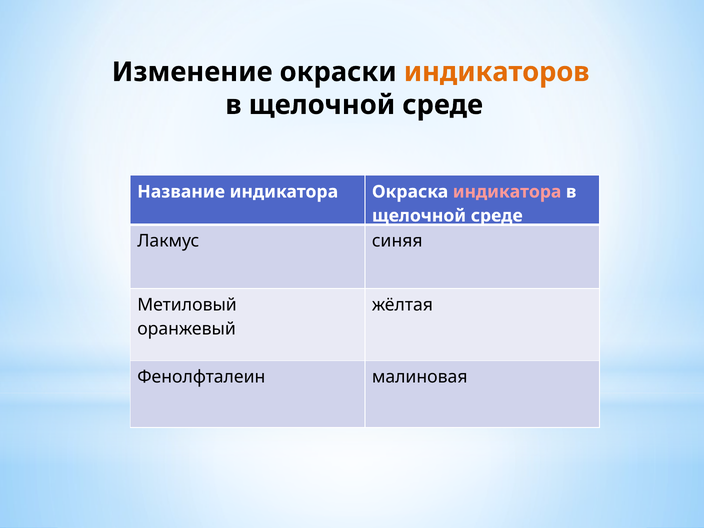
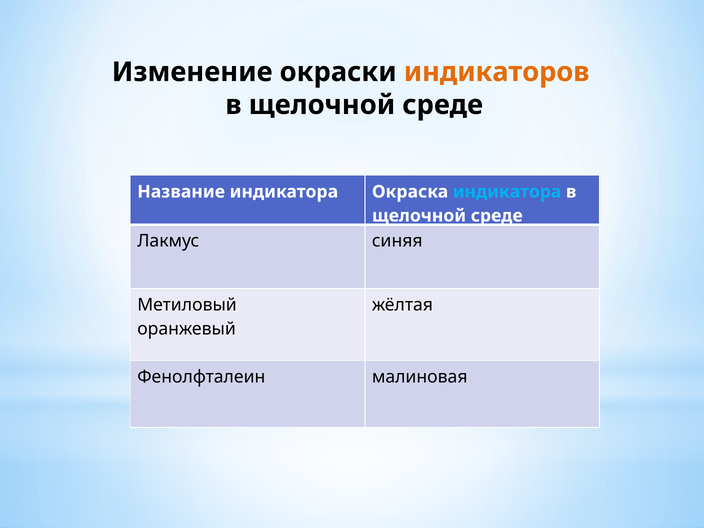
индикатора colour: pink -> light blue (507, 192)
